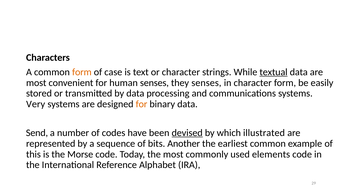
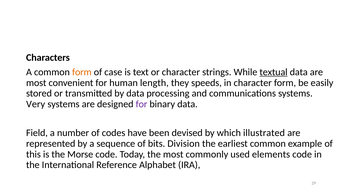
human senses: senses -> length (154, 83)
they senses: senses -> speeds (206, 83)
for colour: orange -> purple (142, 104)
Send: Send -> Field (37, 133)
devised underline: present -> none (187, 133)
Another: Another -> Division (184, 144)
